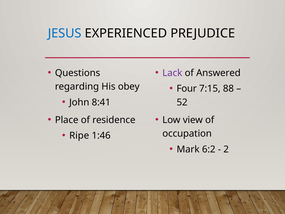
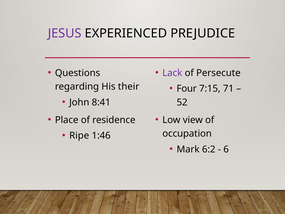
JESUS colour: blue -> purple (65, 33)
Answered: Answered -> Persecute (218, 73)
88: 88 -> 71 (228, 88)
obey: obey -> their (129, 87)
2: 2 -> 6 (226, 149)
